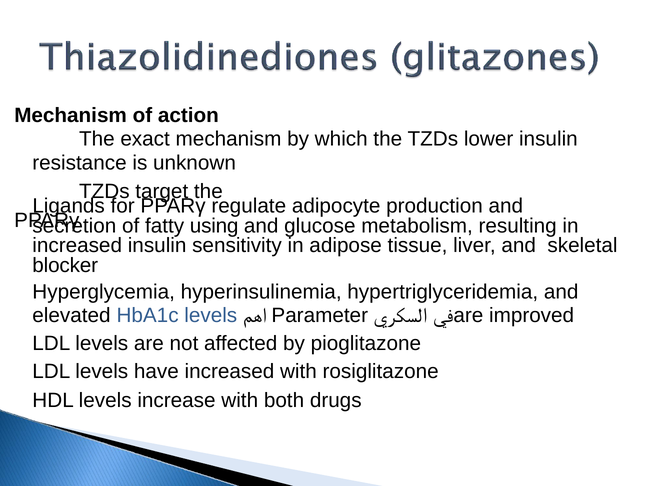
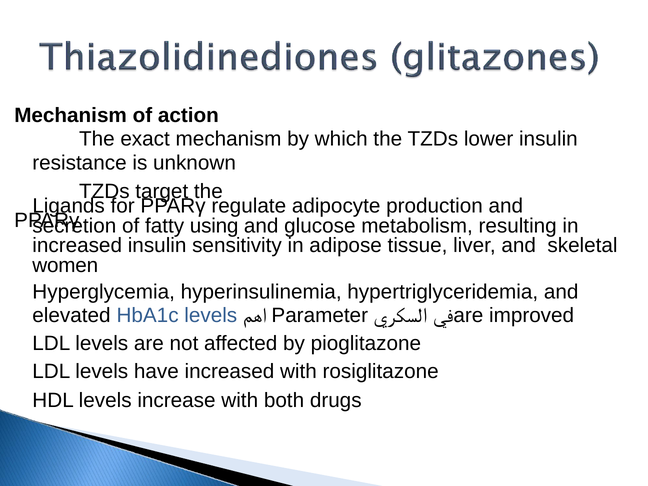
blocker: blocker -> women (65, 265)
